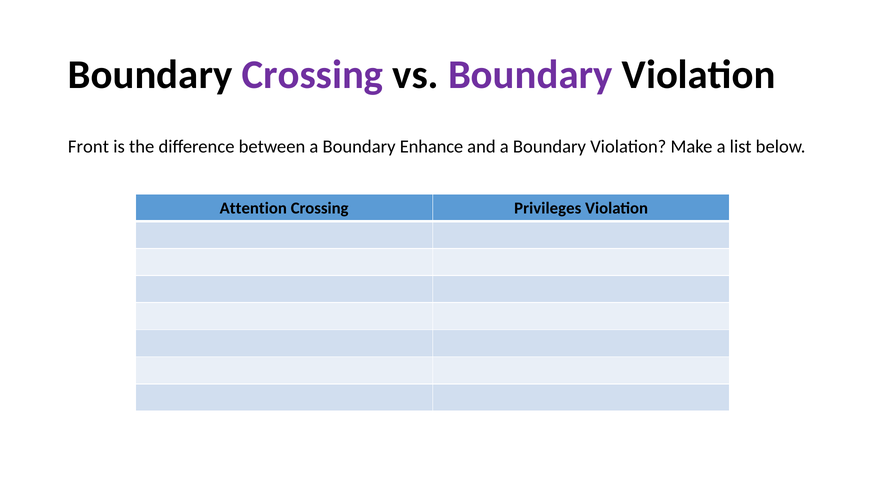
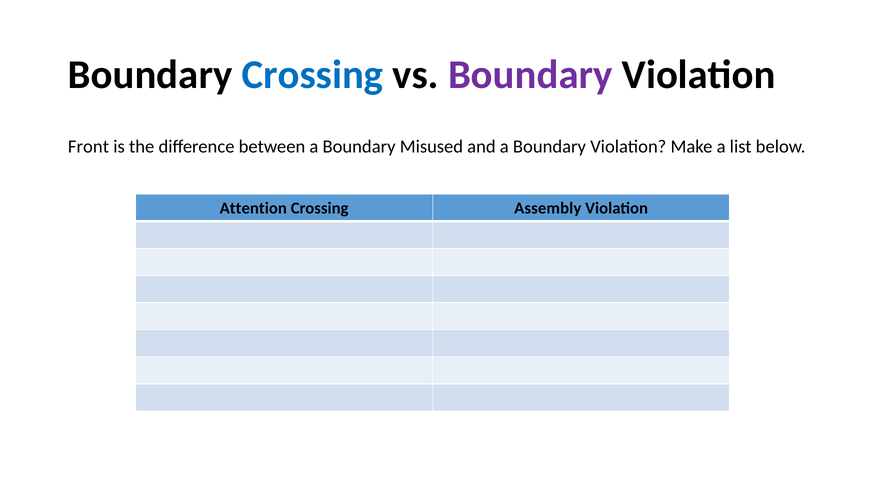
Crossing colour: purple -> blue (312, 75)
Enhance: Enhance -> Misused (431, 147)
Privileges: Privileges -> Assembly (548, 208)
